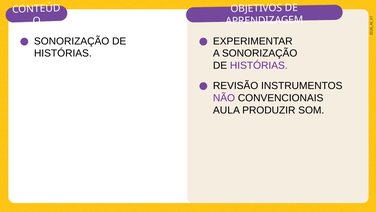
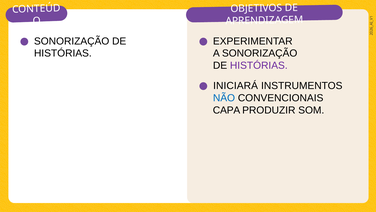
REVISÃO: REVISÃO -> INICIARÁ (236, 86)
NÃO colour: purple -> blue (224, 98)
AULA: AULA -> CAPA (227, 110)
